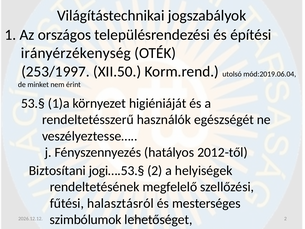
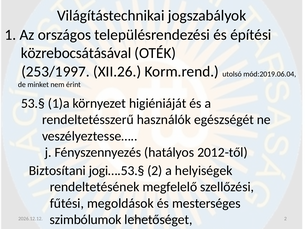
irányérzékenység: irányérzékenység -> közrebocsátásával (76, 53)
XII.50: XII.50 -> XII.26 (117, 71)
halasztásról: halasztásról -> megoldások (120, 203)
